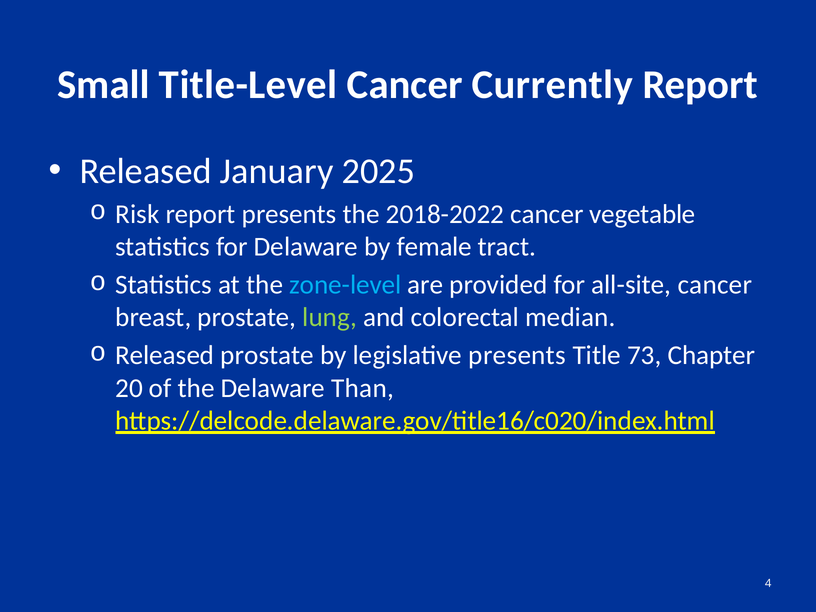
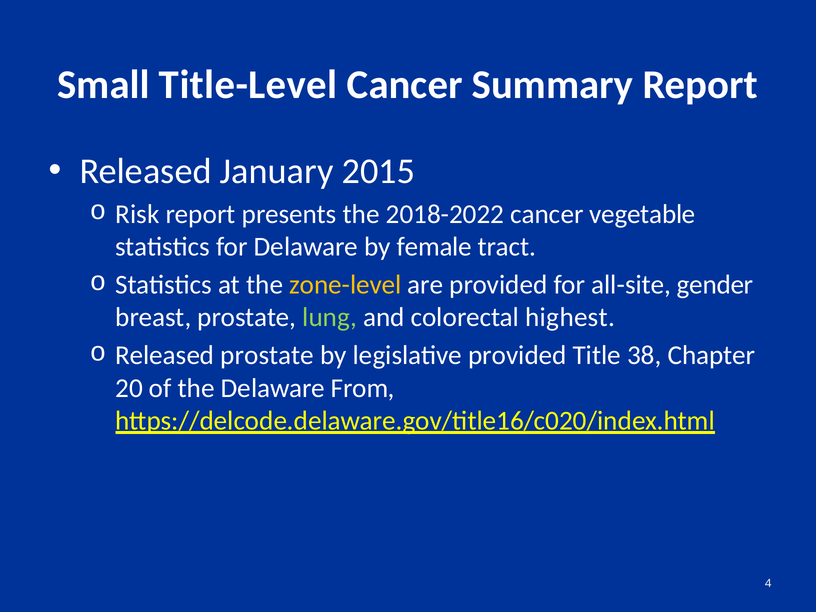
Currently: Currently -> Summary (553, 85)
2025: 2025 -> 2015 (378, 171)
zone-level colour: light blue -> yellow (345, 285)
all-site cancer: cancer -> gender (715, 285)
median: median -> highest (570, 317)
legislative presents: presents -> provided (517, 355)
73: 73 -> 38 (644, 355)
Than: Than -> From (363, 388)
